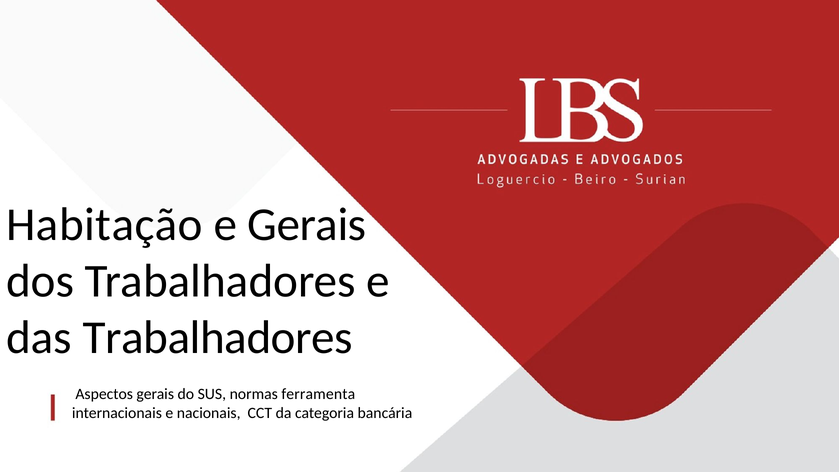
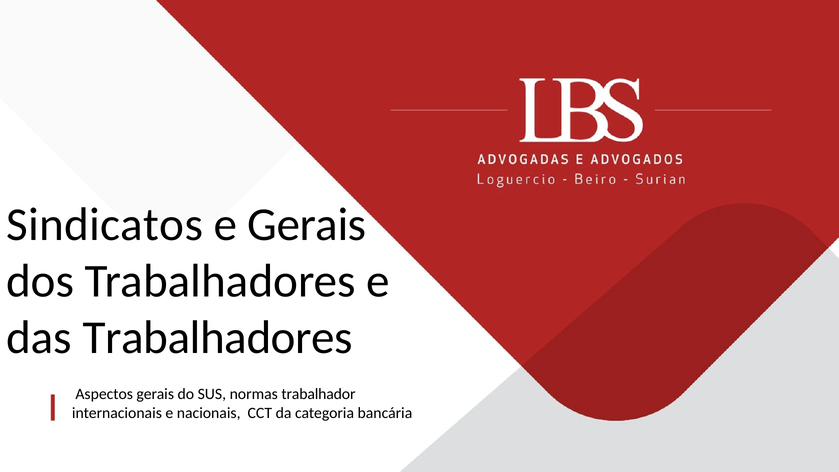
Habitação: Habitação -> Sindicatos (105, 225)
ferramenta: ferramenta -> trabalhador (318, 394)
